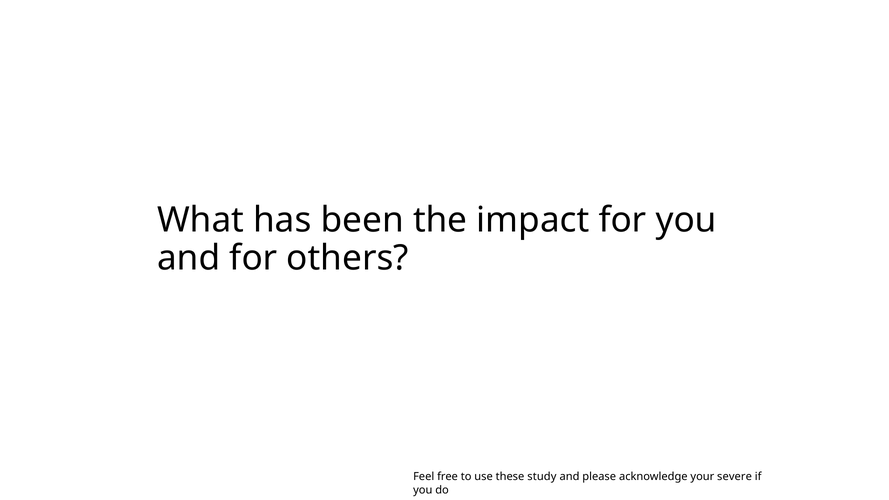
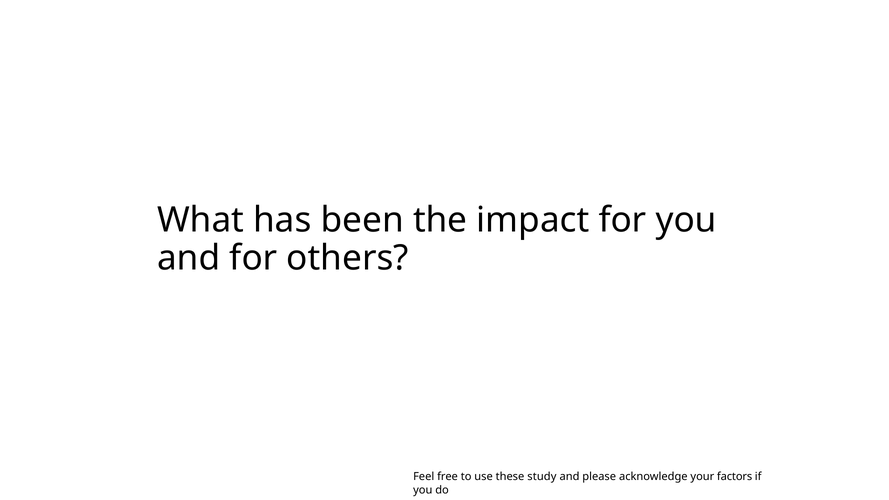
severe: severe -> factors (735, 477)
